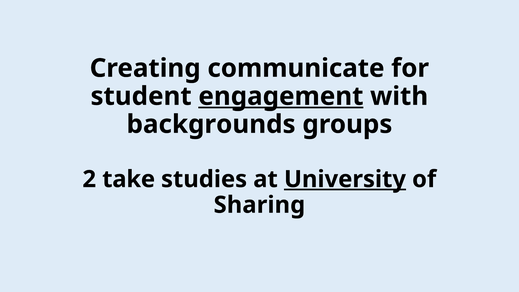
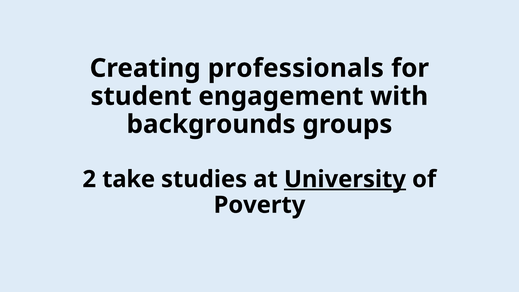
communicate: communicate -> professionals (296, 68)
engagement underline: present -> none (281, 96)
Sharing: Sharing -> Poverty (259, 205)
